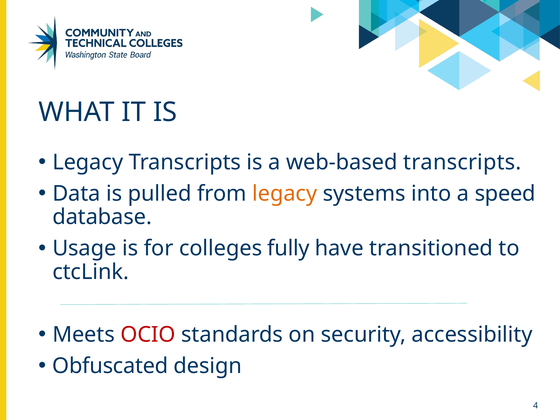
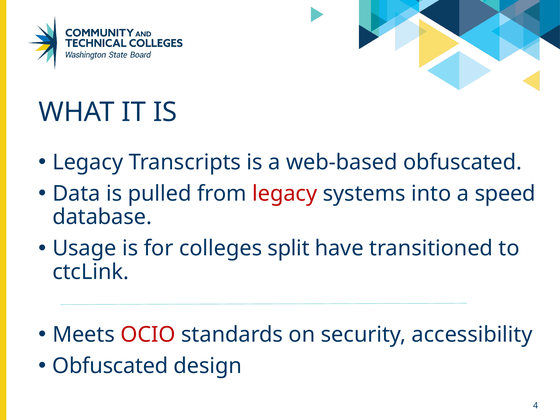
web-based transcripts: transcripts -> obfuscated (462, 162)
legacy colour: orange -> red (285, 194)
fully: fully -> split (289, 248)
